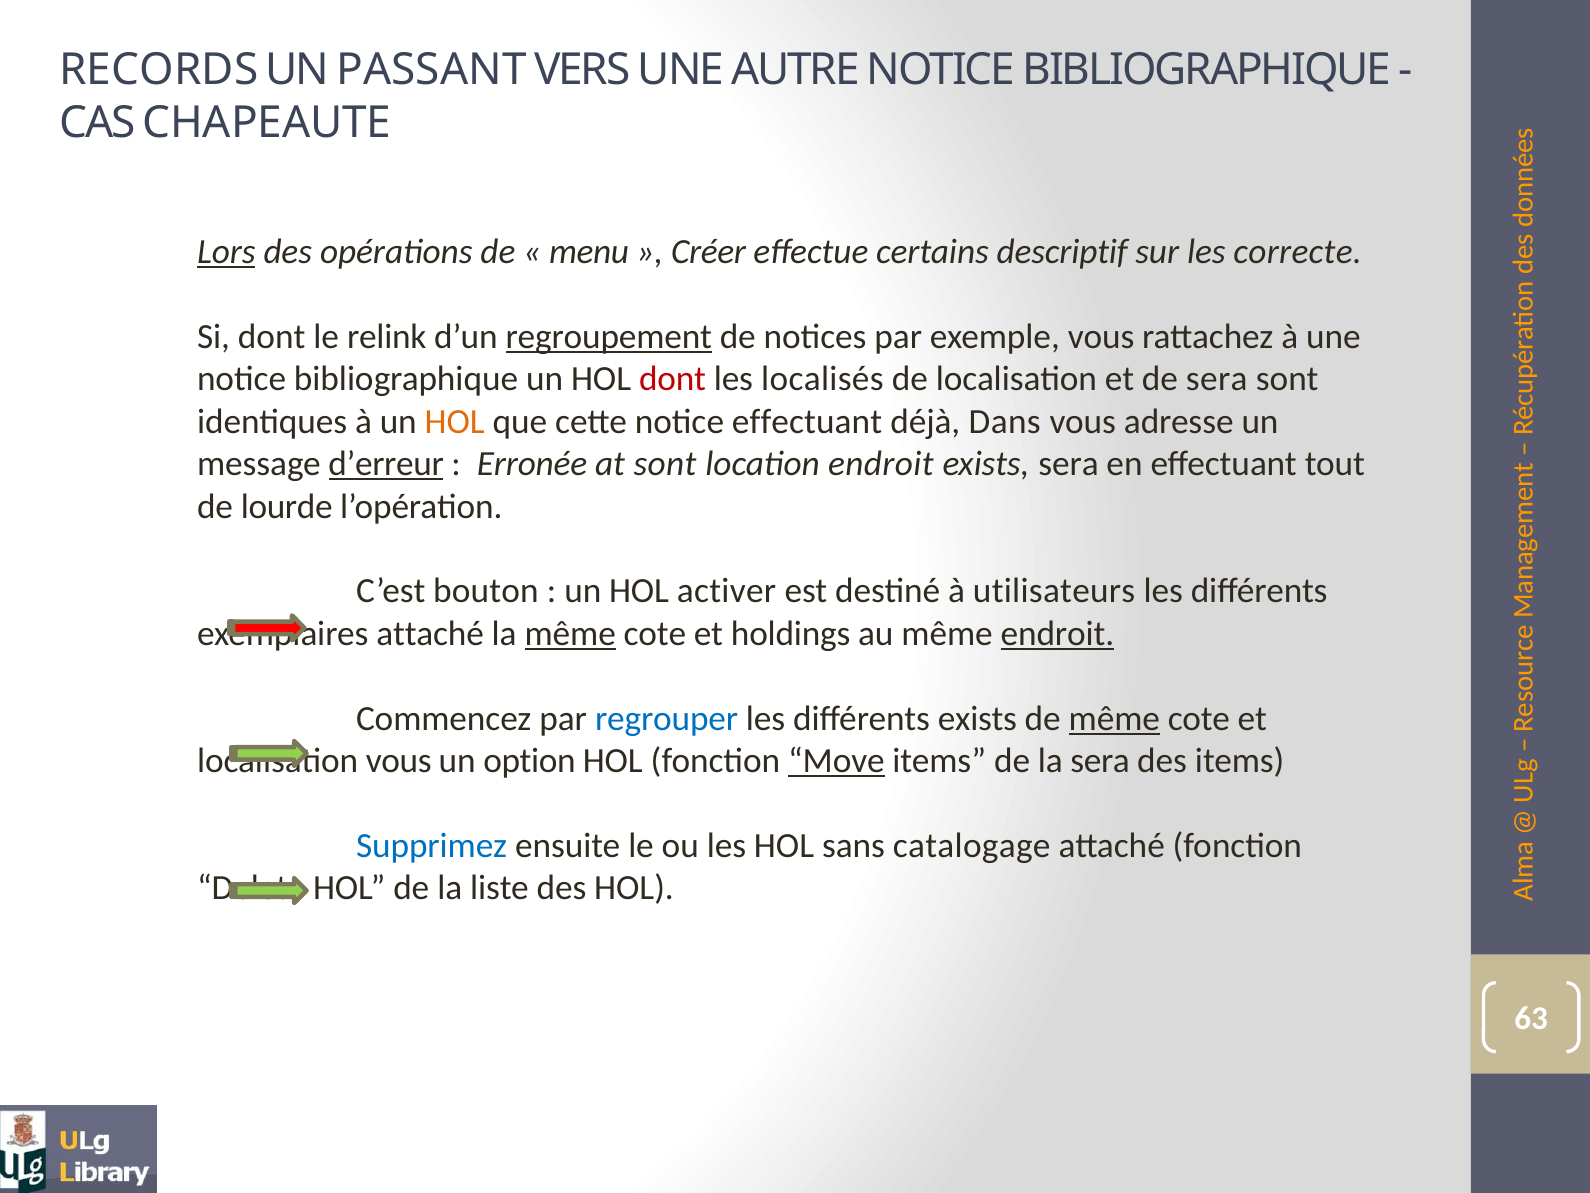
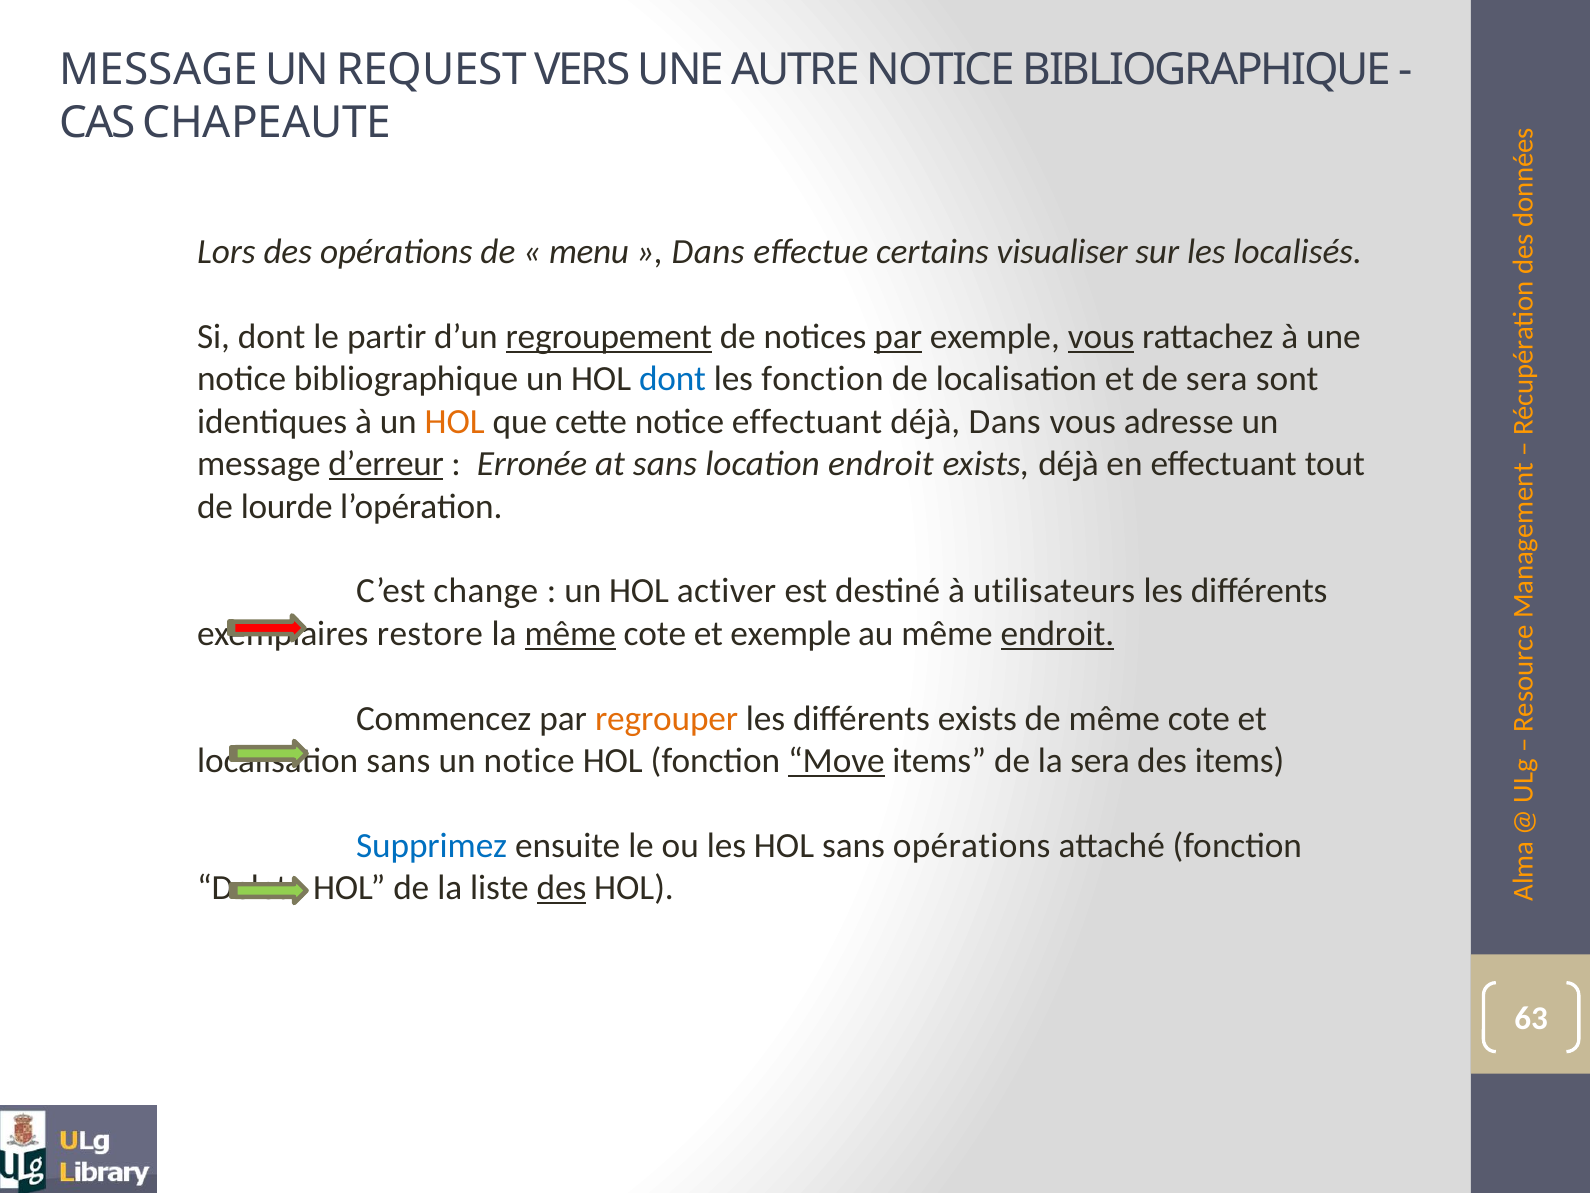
RECORDS: RECORDS -> MESSAGE (159, 70)
PASSANT: PASSANT -> REQUEST (432, 70)
Lors underline: present -> none (226, 252)
Créer: Créer -> Dans (708, 252)
descriptif: descriptif -> visualiser (1062, 252)
correcte: correcte -> localisés (1298, 252)
relink: relink -> partir (387, 337)
par underline: none -> present (898, 337)
vous underline: none -> present (1101, 337)
dont colour: red -> blue (673, 379)
les localisés: localisés -> fonction (822, 379)
at sont: sont -> sans (665, 464)
exists sera: sera -> déjà (1069, 464)
bouton: bouton -> change (486, 591)
attaché: attaché -> restore (430, 633)
et holdings: holdings -> exemple (791, 633)
regrouper colour: blue -> orange (667, 718)
même underline: present -> none (1114, 718)
vous: vous -> sans (398, 761)
un option: option -> notice (529, 761)
sans catalogage: catalogage -> opérations (972, 845)
des underline: none -> present (561, 888)
